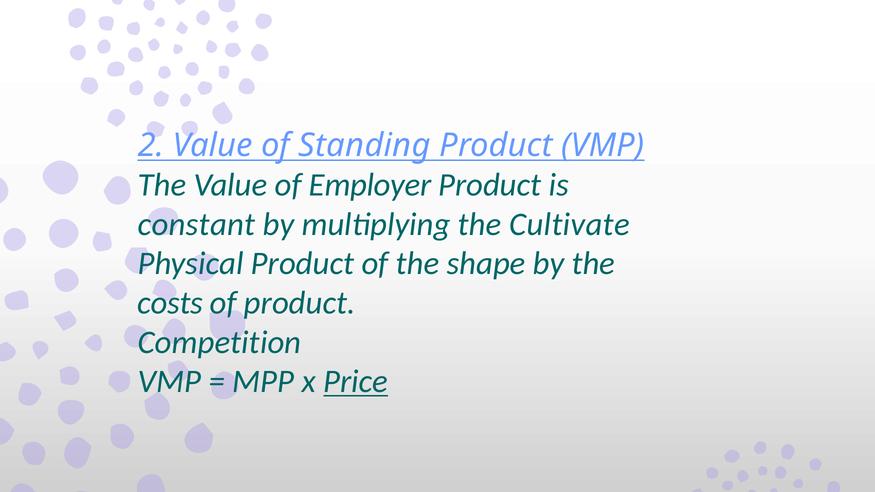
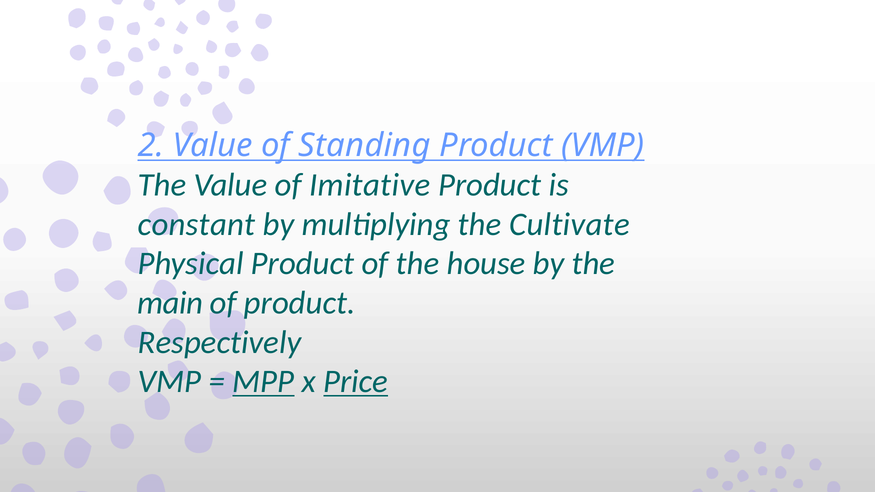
Employer: Employer -> Imitative (370, 185)
shape: shape -> house (486, 264)
costs: costs -> main (170, 303)
Competition: Competition -> Respectively (220, 342)
MPP underline: none -> present (263, 382)
